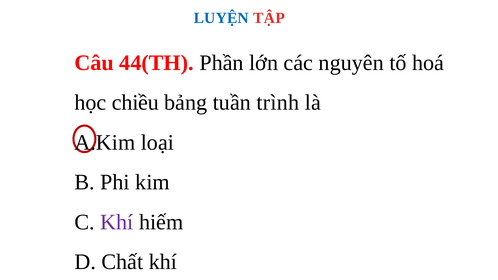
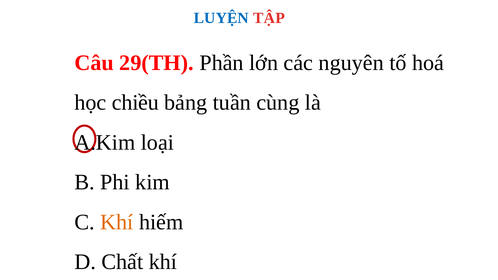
44(TH: 44(TH -> 29(TH (157, 63)
trình: trình -> cùng (278, 103)
Khí colour: purple -> orange (117, 222)
